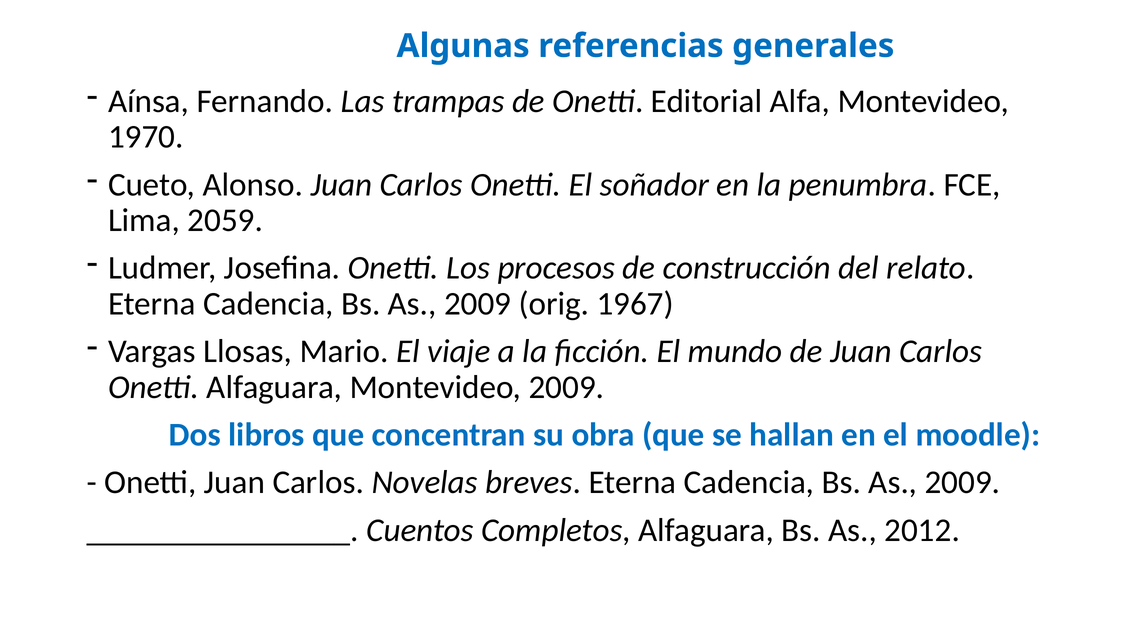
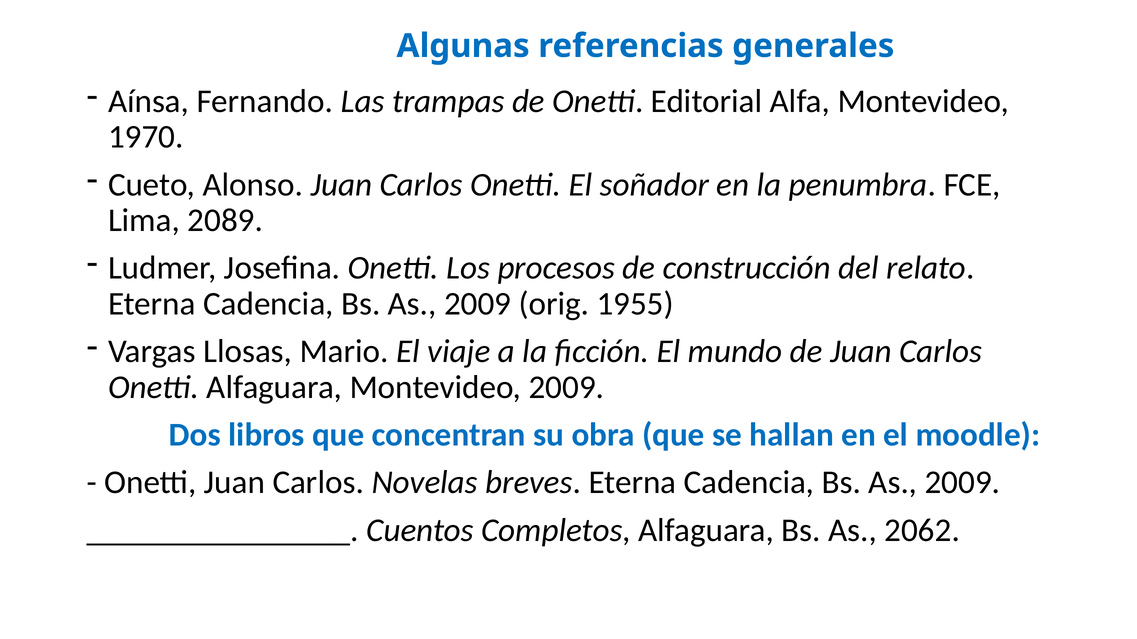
2059: 2059 -> 2089 (225, 221)
1967: 1967 -> 1955 (635, 304)
2012: 2012 -> 2062 (922, 531)
